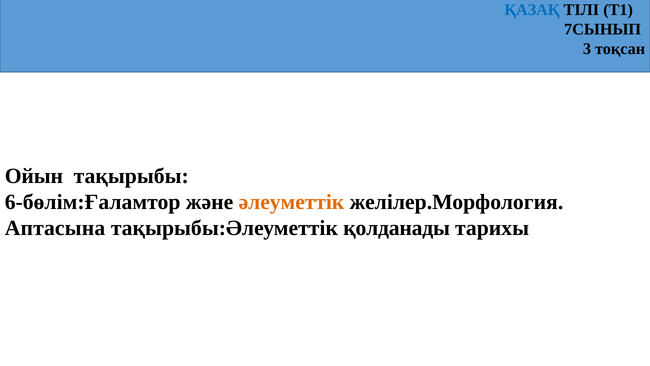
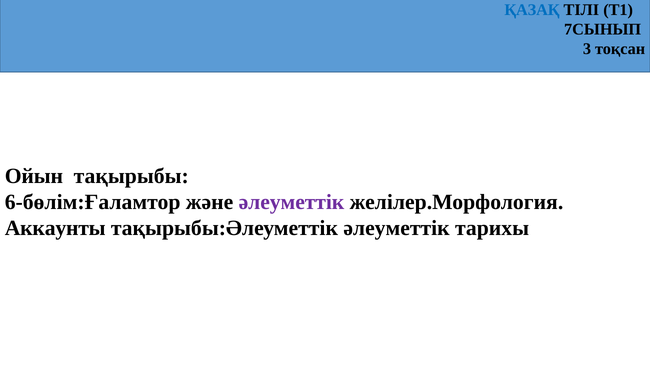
әлеуметтік colour: orange -> purple (291, 202)
Аптасына: Аптасына -> Аккаунты (55, 228)
тақырыбы:Әлеуметтік қолданады: қолданады -> әлеуметтік (397, 228)
